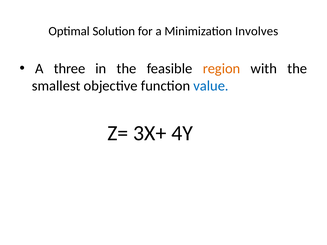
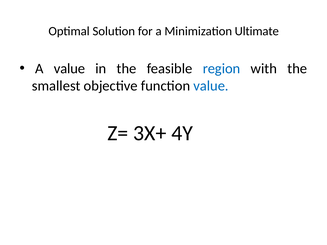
Involves: Involves -> Ultimate (257, 31)
A three: three -> value (70, 69)
region colour: orange -> blue (222, 69)
